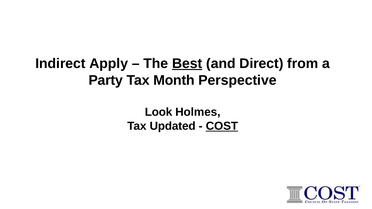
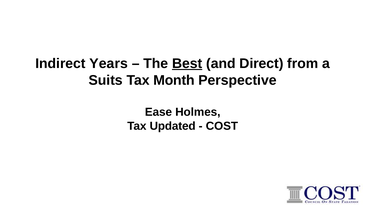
Apply: Apply -> Years (109, 64)
Party: Party -> Suits (106, 80)
Look: Look -> Ease (158, 112)
COST underline: present -> none (222, 126)
